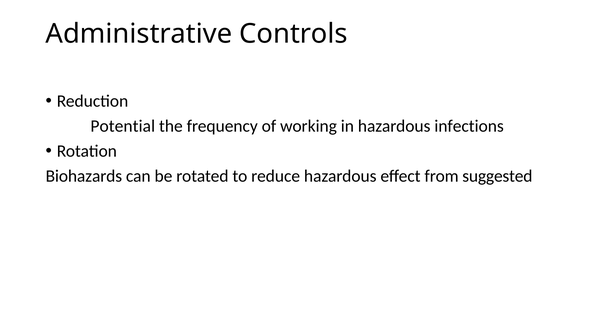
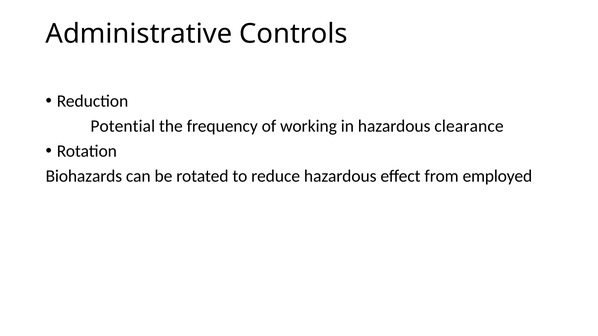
infections: infections -> clearance (469, 126)
suggested: suggested -> employed (497, 176)
